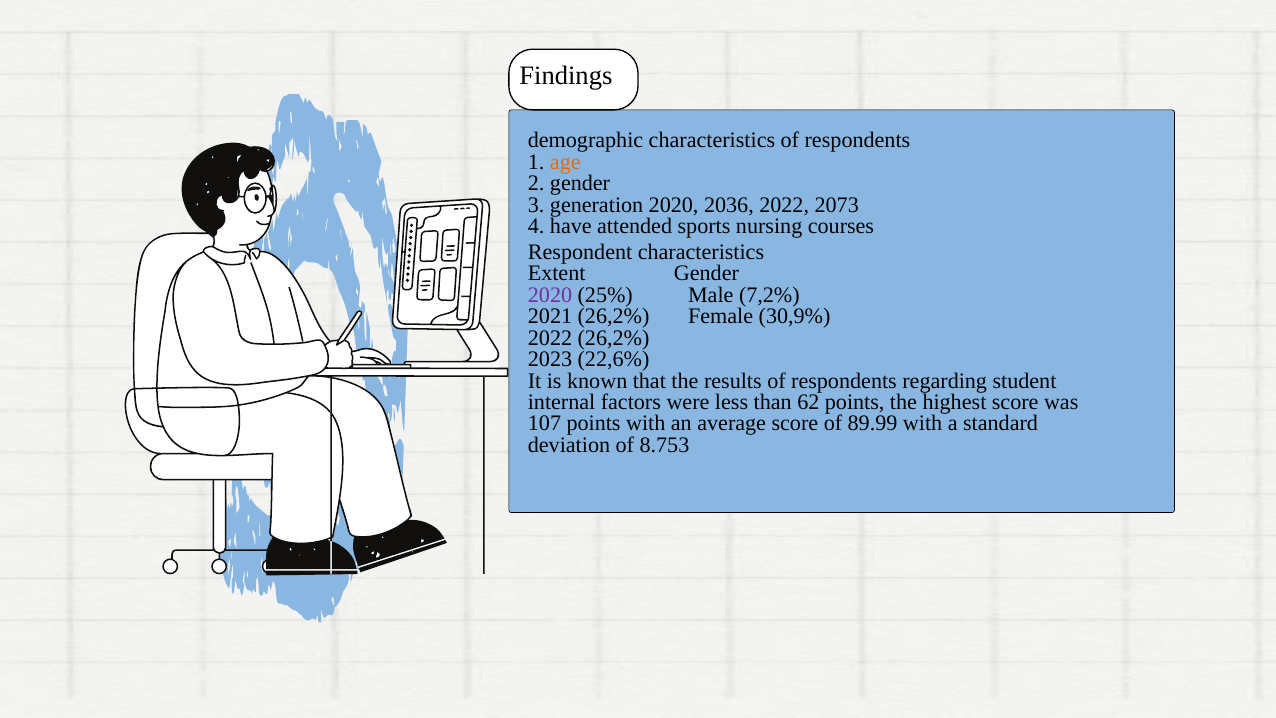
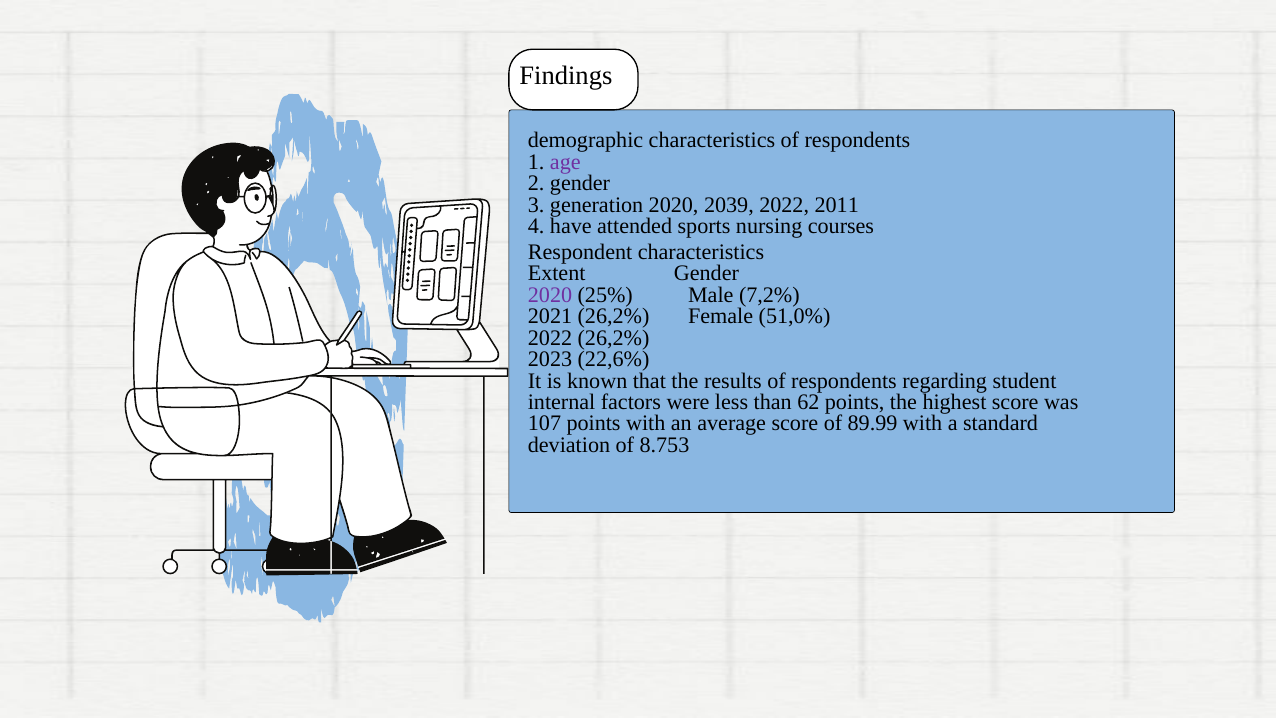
age colour: orange -> purple (565, 162)
2036: 2036 -> 2039 (729, 205)
2073: 2073 -> 2011 (837, 205)
30,9%: 30,9% -> 51,0% (795, 316)
